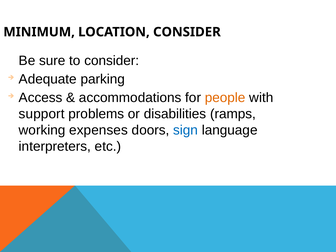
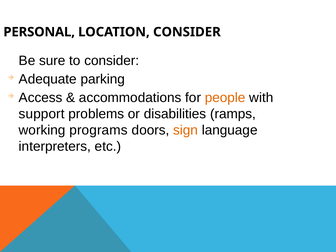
MINIMUM: MINIMUM -> PERSONAL (39, 32)
expenses: expenses -> programs (99, 130)
sign colour: blue -> orange (186, 130)
